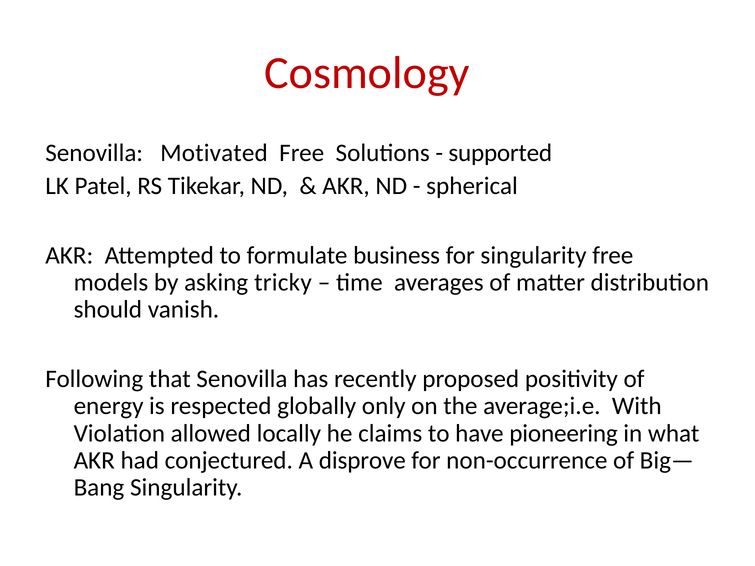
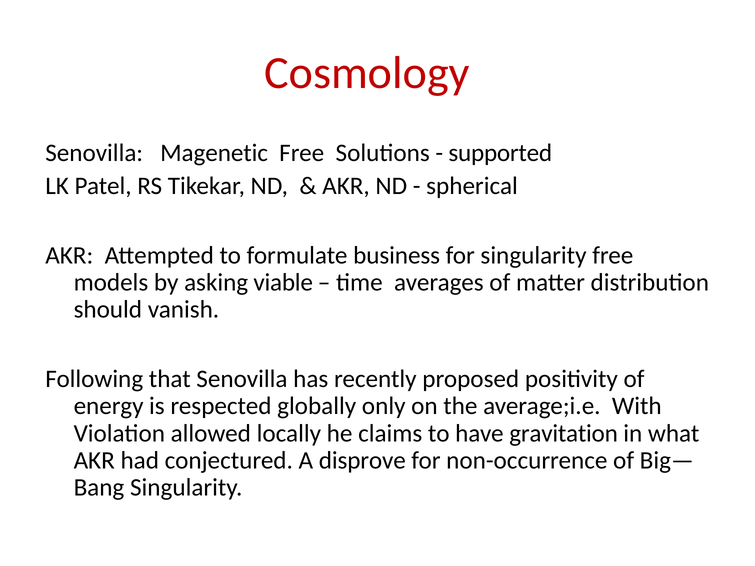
Motivated: Motivated -> Magenetic (214, 153)
tricky: tricky -> viable (283, 283)
pioneering: pioneering -> gravitation (564, 434)
